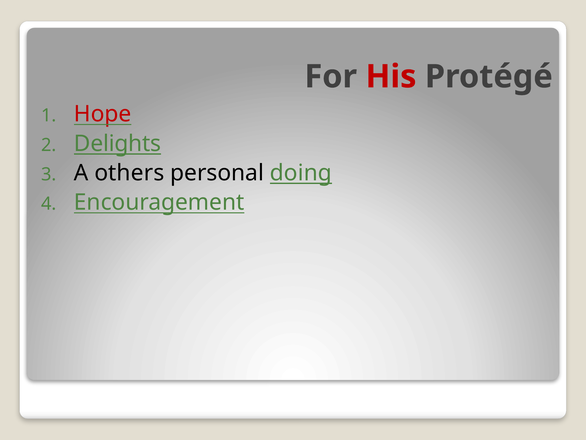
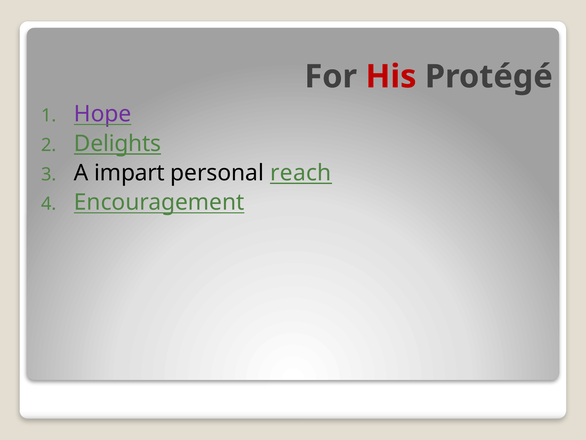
Hope colour: red -> purple (103, 114)
others: others -> impart (130, 173)
doing: doing -> reach (301, 173)
